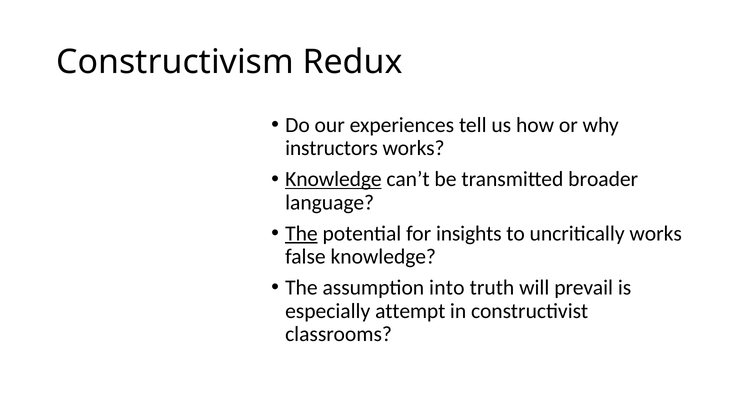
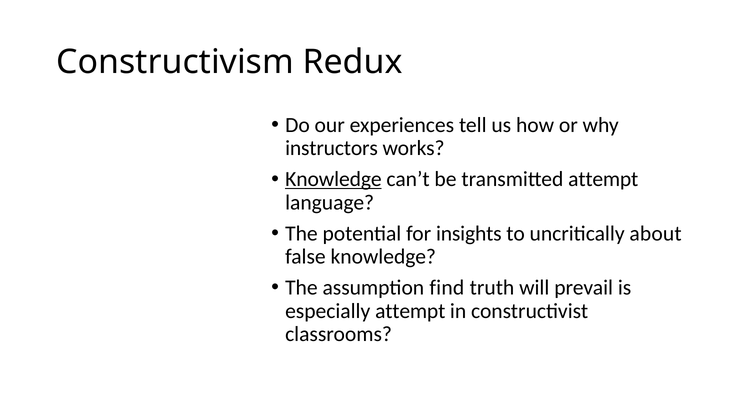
transmitted broader: broader -> attempt (603, 179)
The underline: present -> none (301, 234)
uncritically works: works -> about (656, 234)
into: into -> find (447, 288)
